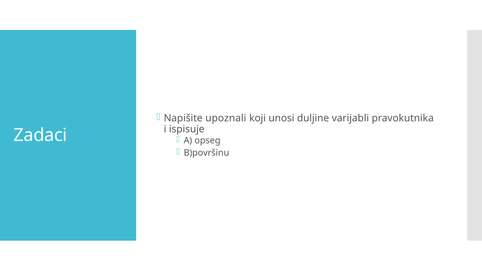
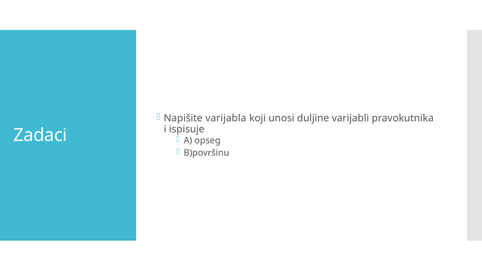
upoznali: upoznali -> varijabla (226, 118)
